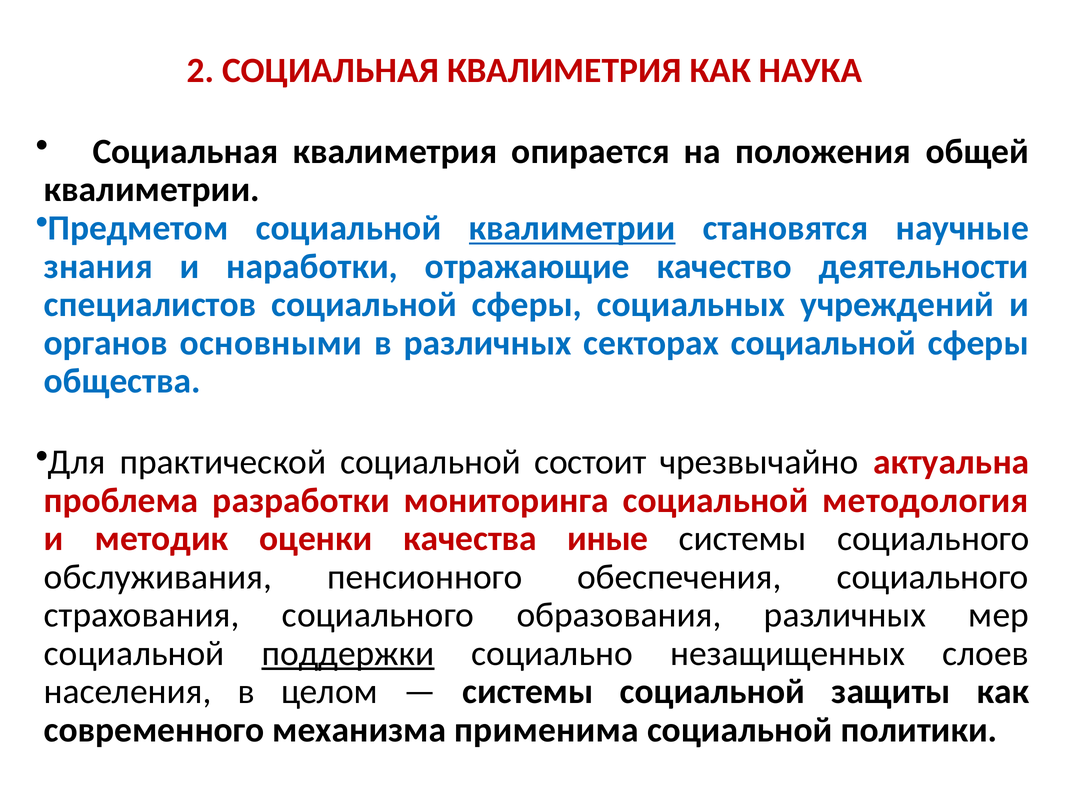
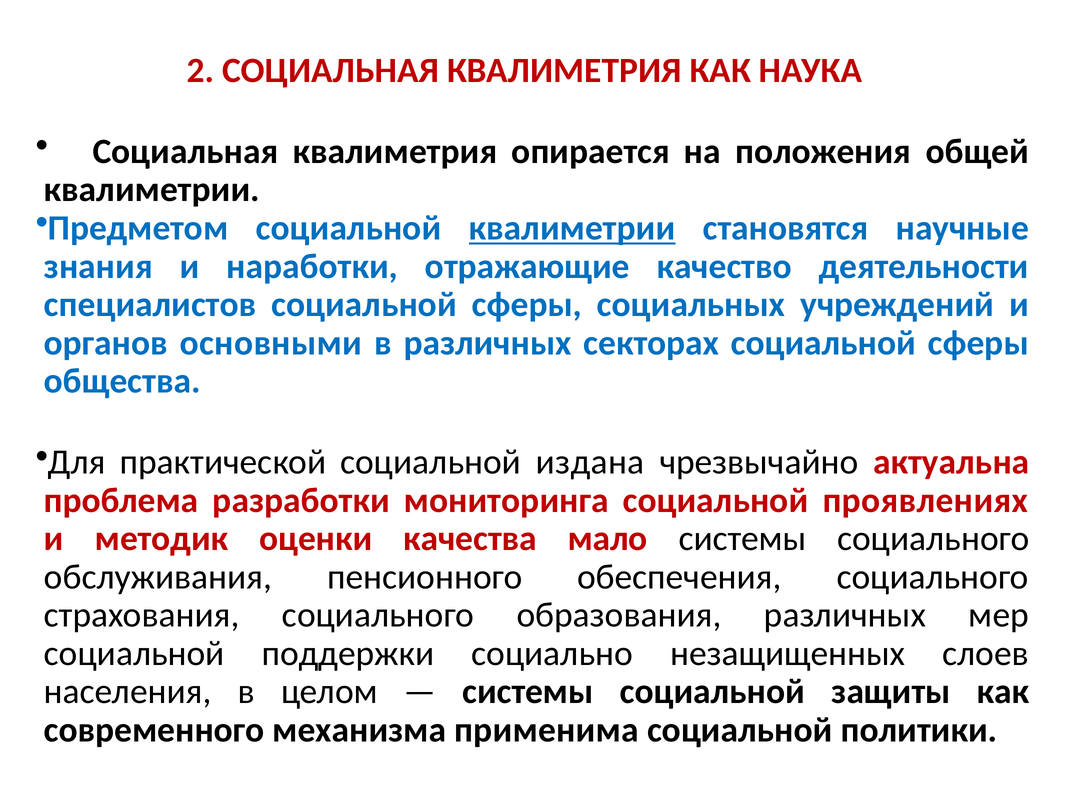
состоит: состоит -> издана (590, 462)
методология: методология -> проявлениях (925, 501)
иные: иные -> мало (608, 539)
поддержки underline: present -> none (348, 654)
